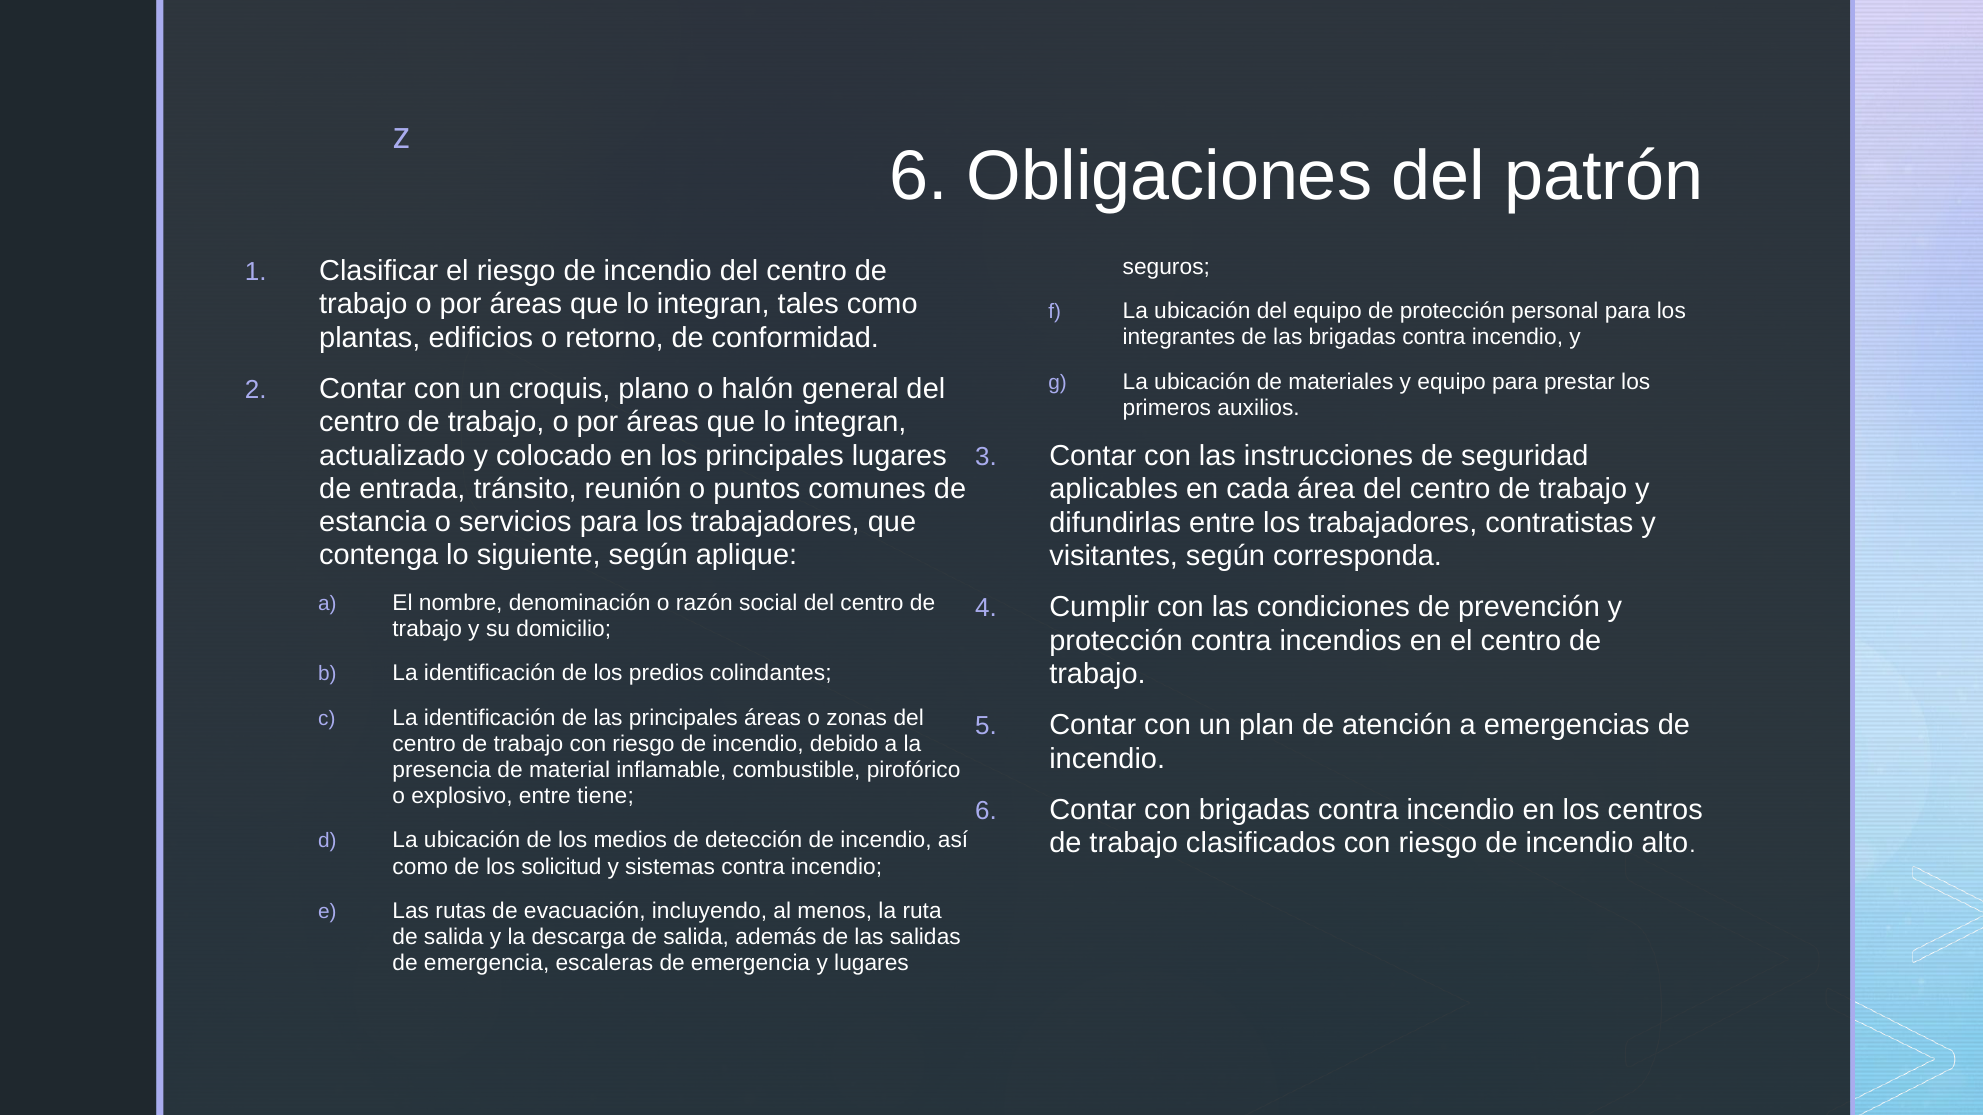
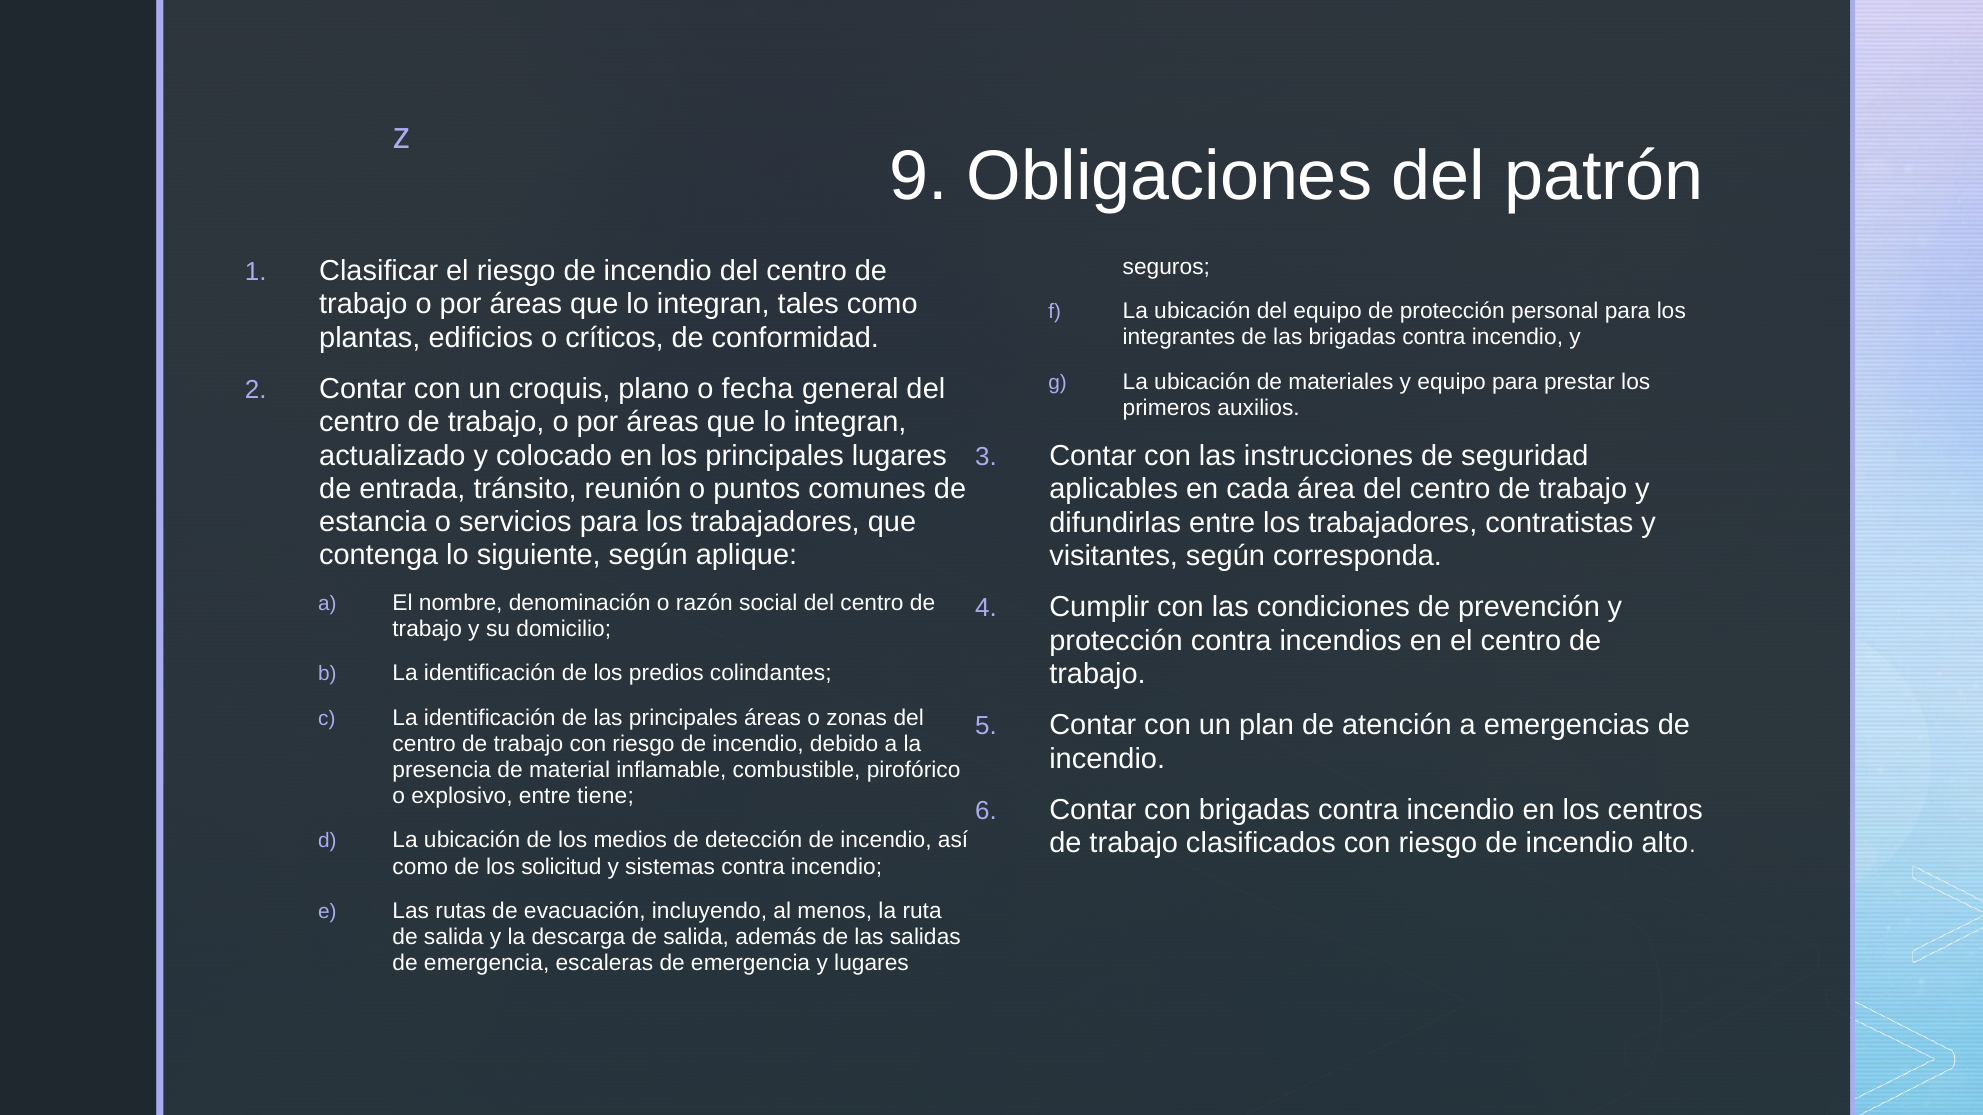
6: 6 -> 9 (919, 176)
retorno: retorno -> críticos (614, 338)
halón: halón -> fecha (758, 389)
